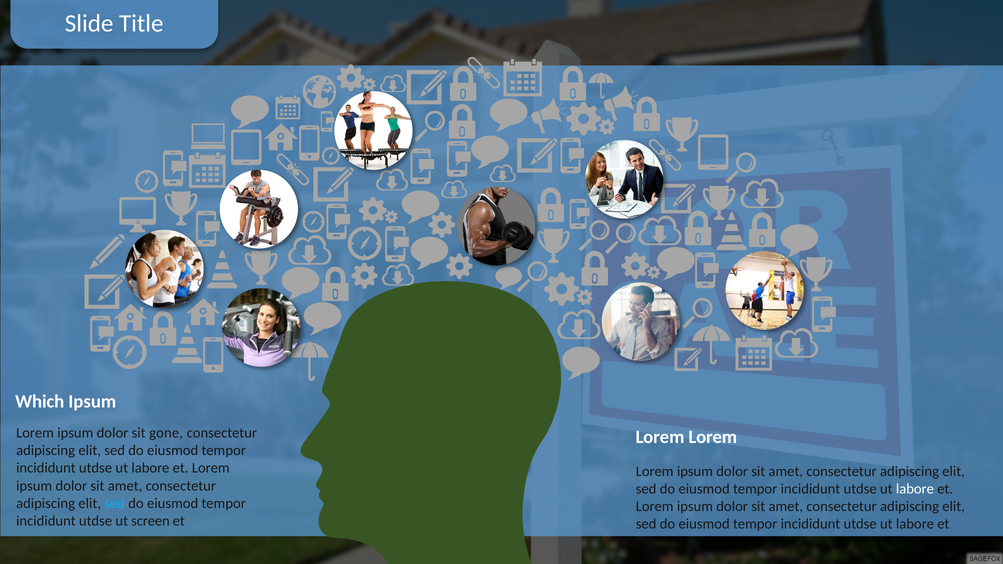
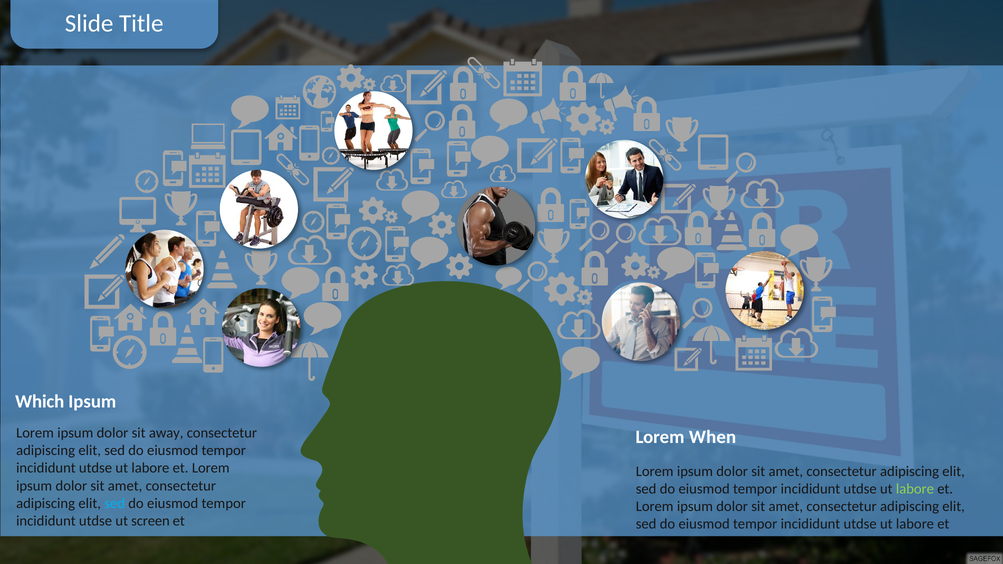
gone: gone -> away (166, 433)
Lorem: Lorem -> When (713, 437)
labore colour: white -> light green (915, 489)
